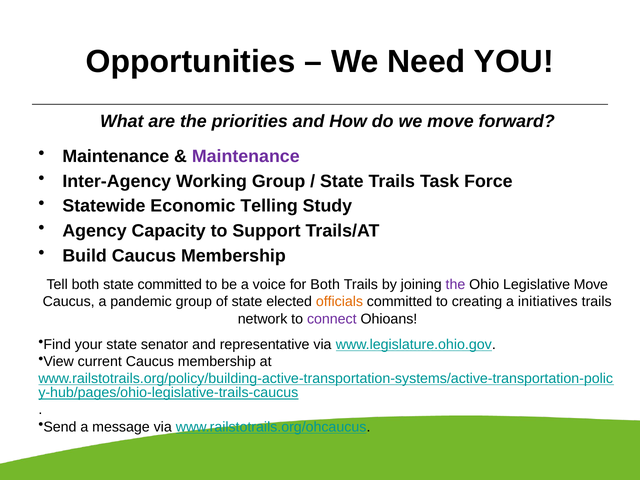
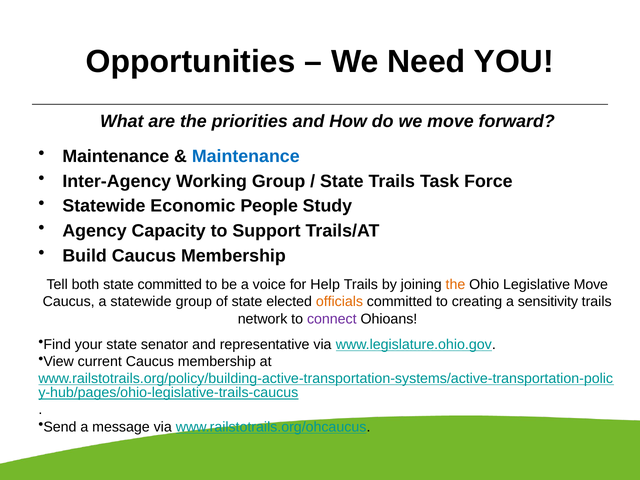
Maintenance colour: purple -> blue (246, 156)
Telling: Telling -> People (269, 206)
for Both: Both -> Help (325, 285)
the colour: purple -> orange (455, 285)
a pandemic: pandemic -> statewide (141, 302)
initiatives: initiatives -> sensitivity (548, 302)
